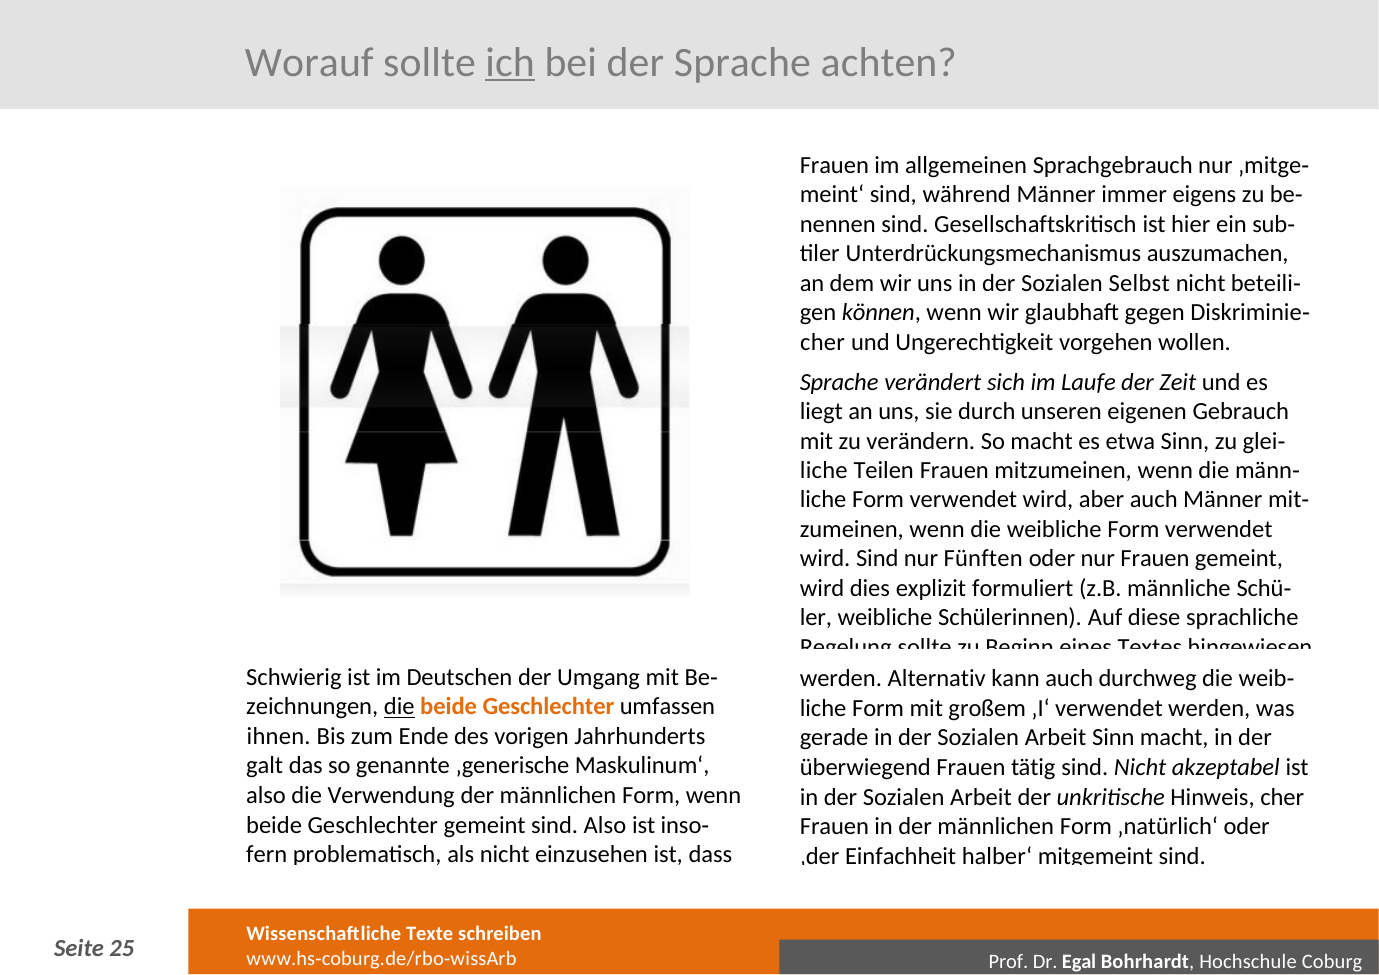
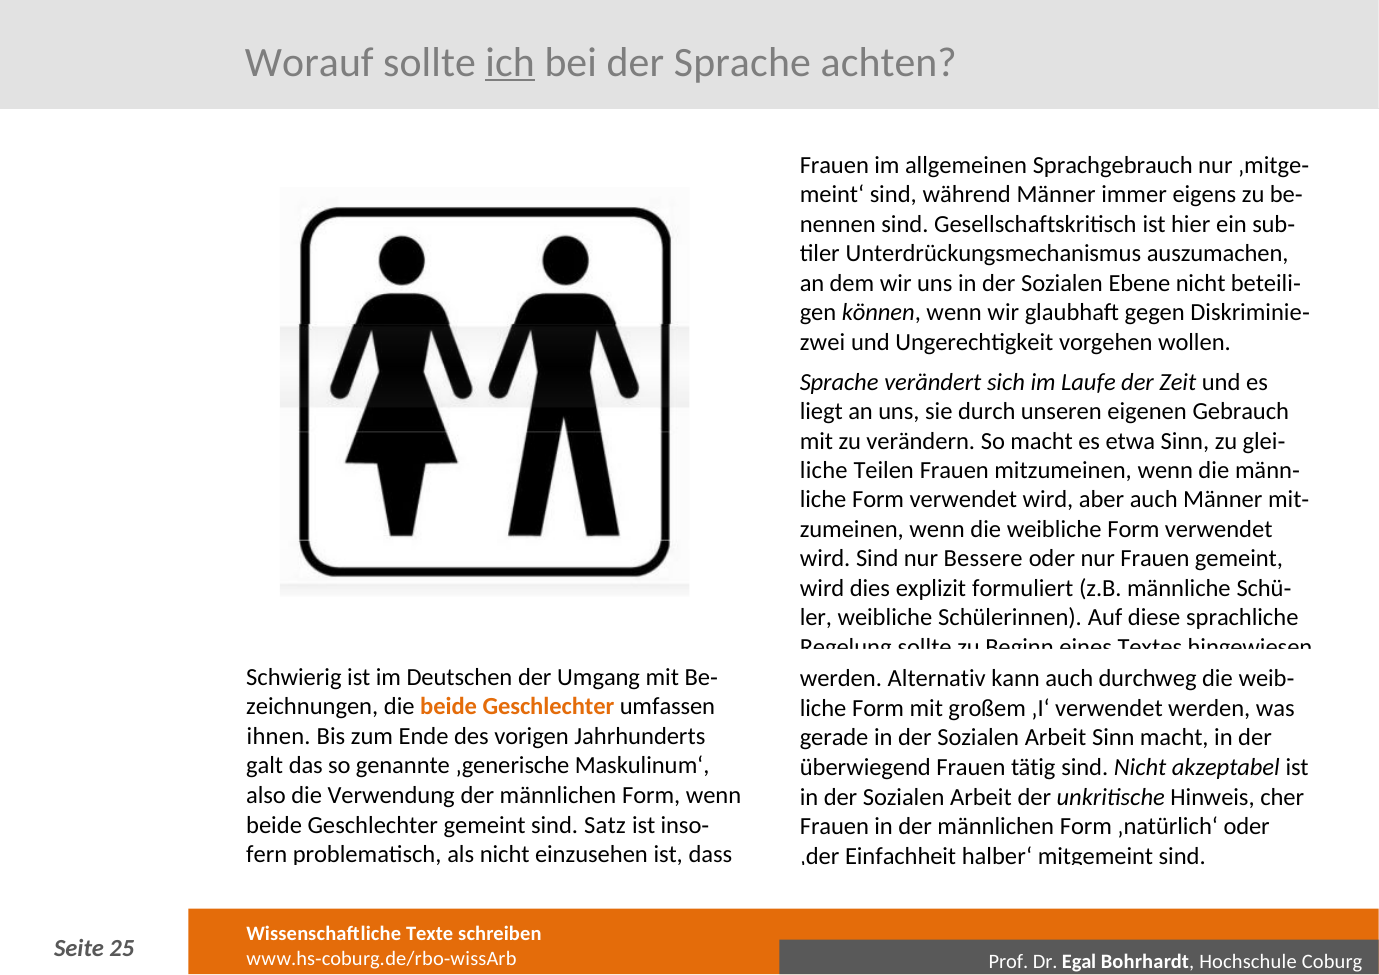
Selbst: Selbst -> Ebene (1139, 283)
cher: cher -> zwei (823, 342)
Fünften: Fünften -> Bessere (983, 559)
die underline: present -> none (399, 707)
gemeint sind Also: Also -> Satz (605, 825)
